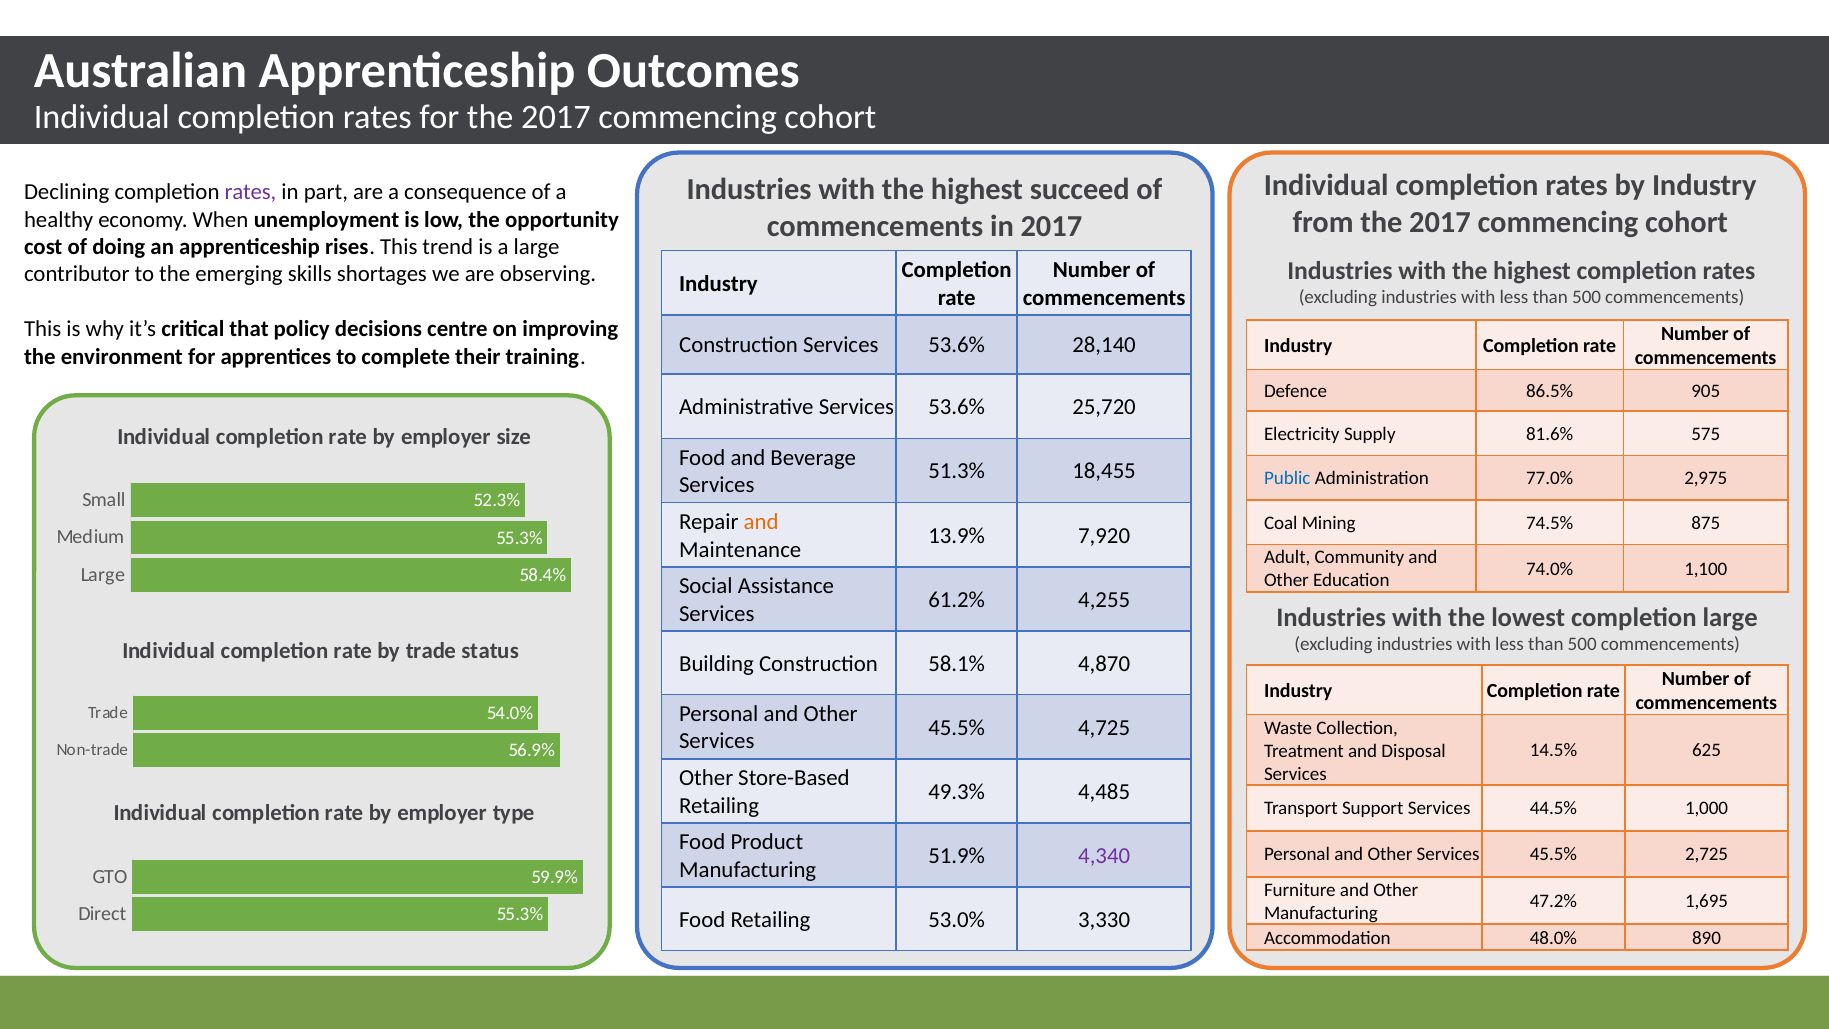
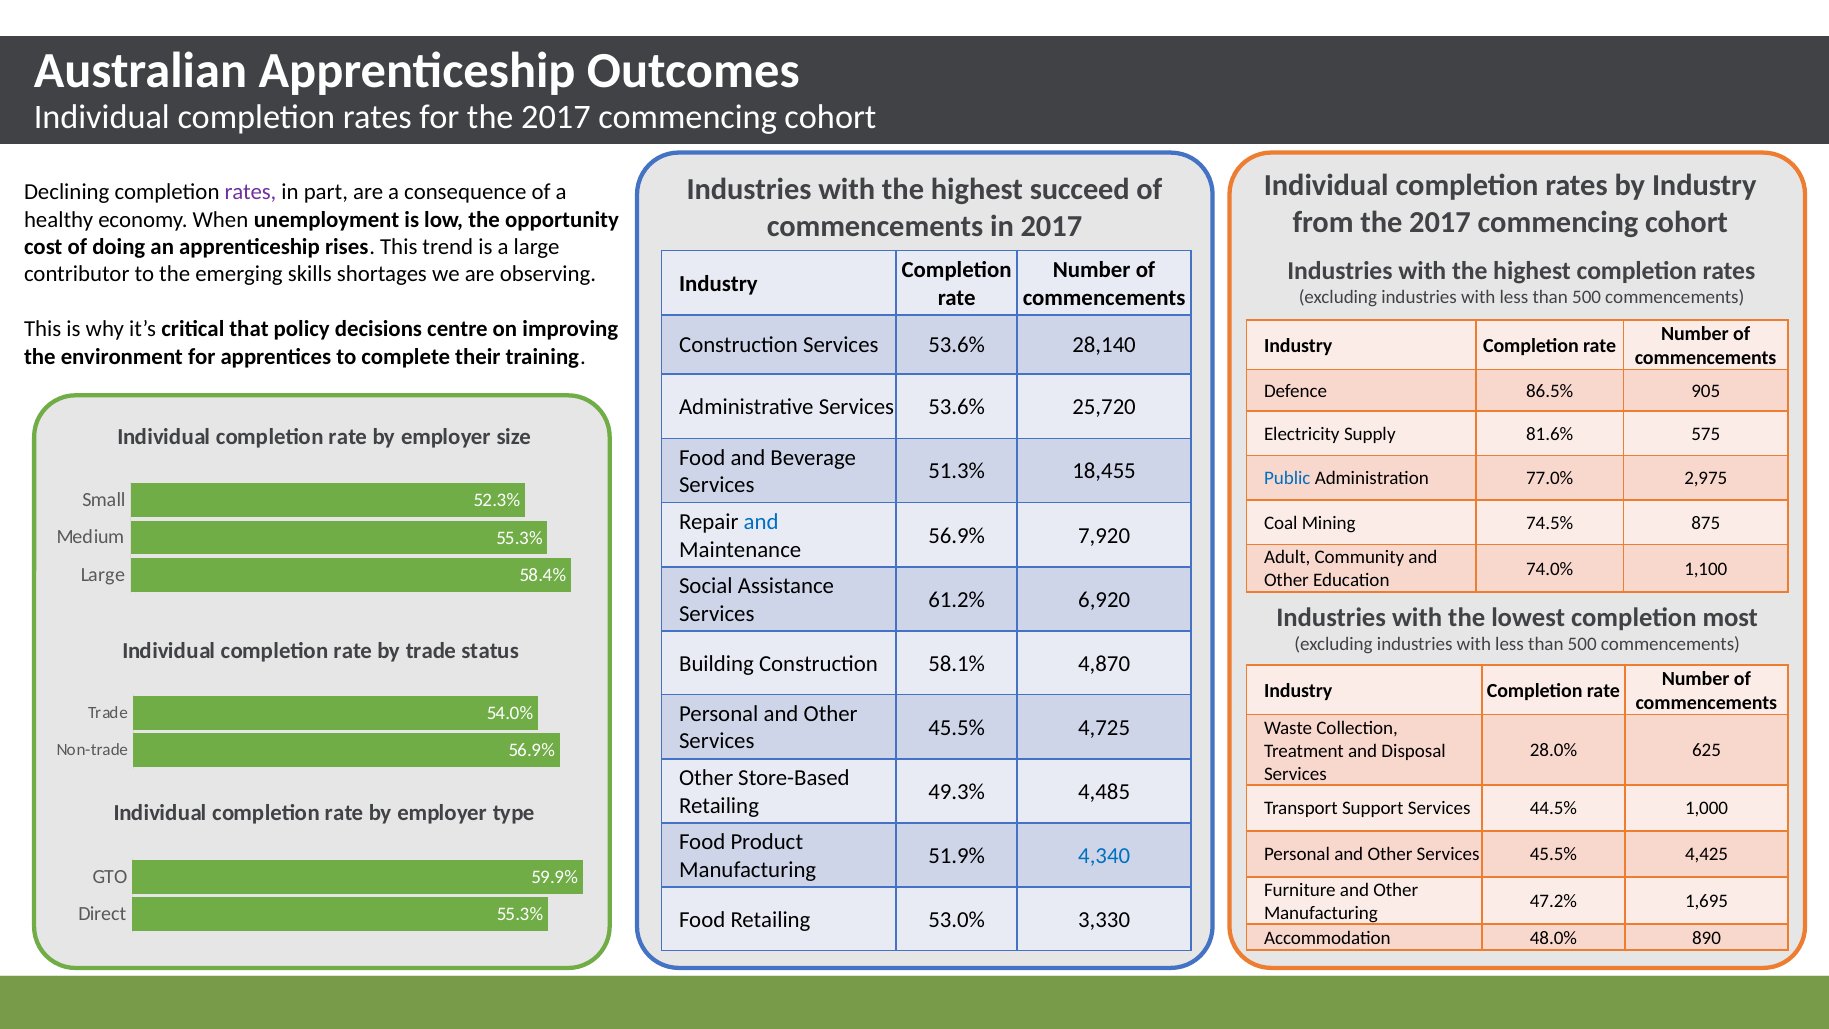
and colour: orange -> blue (761, 522)
13.9%: 13.9% -> 56.9% (957, 536)
4,255: 4,255 -> 6,920 (1104, 600)
completion large: large -> most (1730, 617)
14.5%: 14.5% -> 28.0% (1553, 750)
4,340 colour: purple -> blue (1104, 856)
2,725: 2,725 -> 4,425 (1707, 855)
